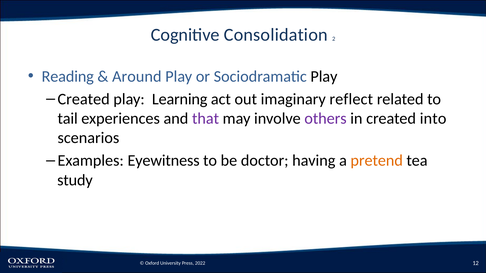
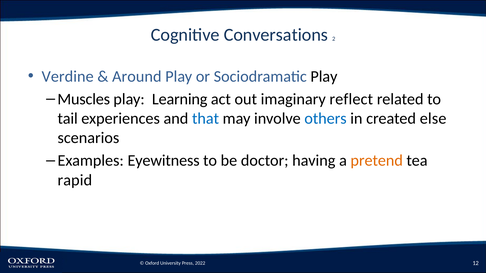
Consolidation: Consolidation -> Conversations (276, 35)
Reading: Reading -> Verdine (68, 76)
Created: Created -> Muscles (84, 99)
that colour: purple -> blue (206, 119)
others colour: purple -> blue (326, 119)
into: into -> else (433, 119)
study: study -> rapid (75, 180)
